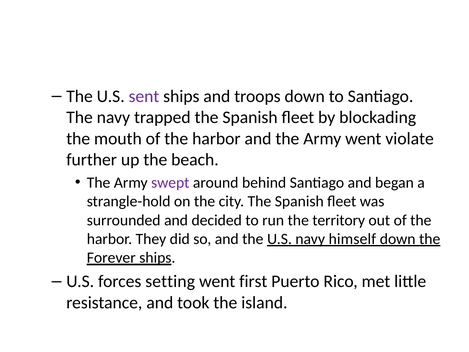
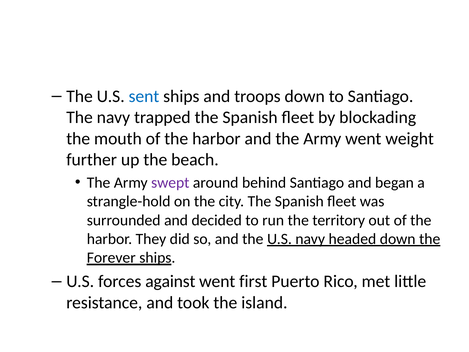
sent colour: purple -> blue (144, 96)
violate: violate -> weight (410, 138)
himself: himself -> headed (352, 239)
setting: setting -> against (170, 281)
